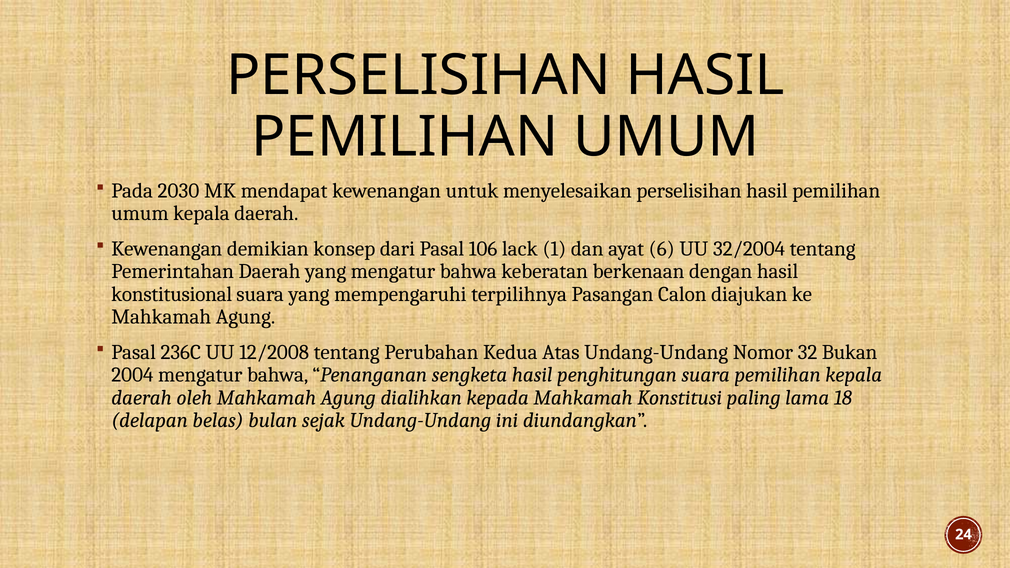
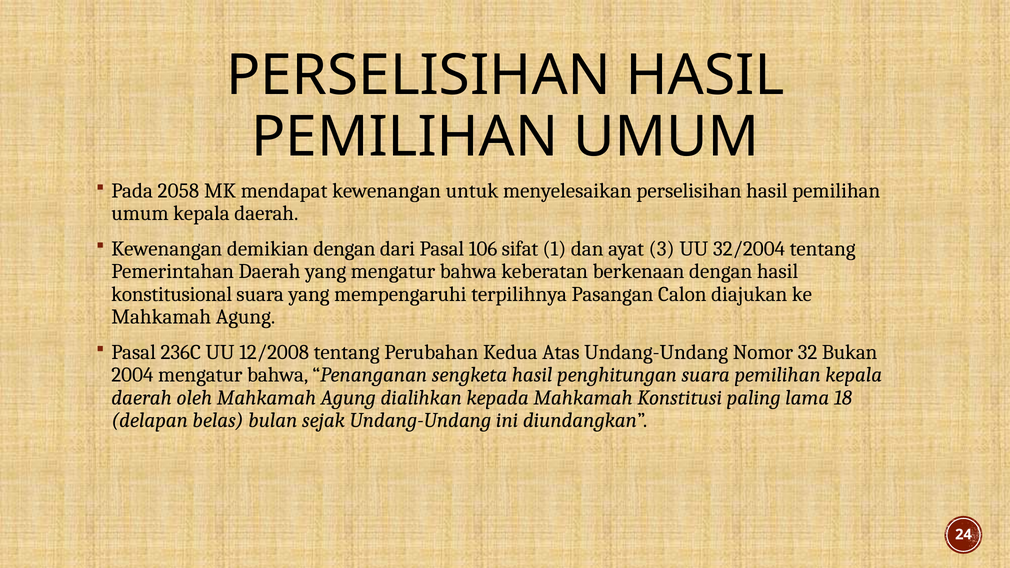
2030: 2030 -> 2058 (178, 191)
demikian konsep: konsep -> dengan (344, 249)
lack: lack -> sifat (520, 249)
6: 6 -> 3 (662, 249)
